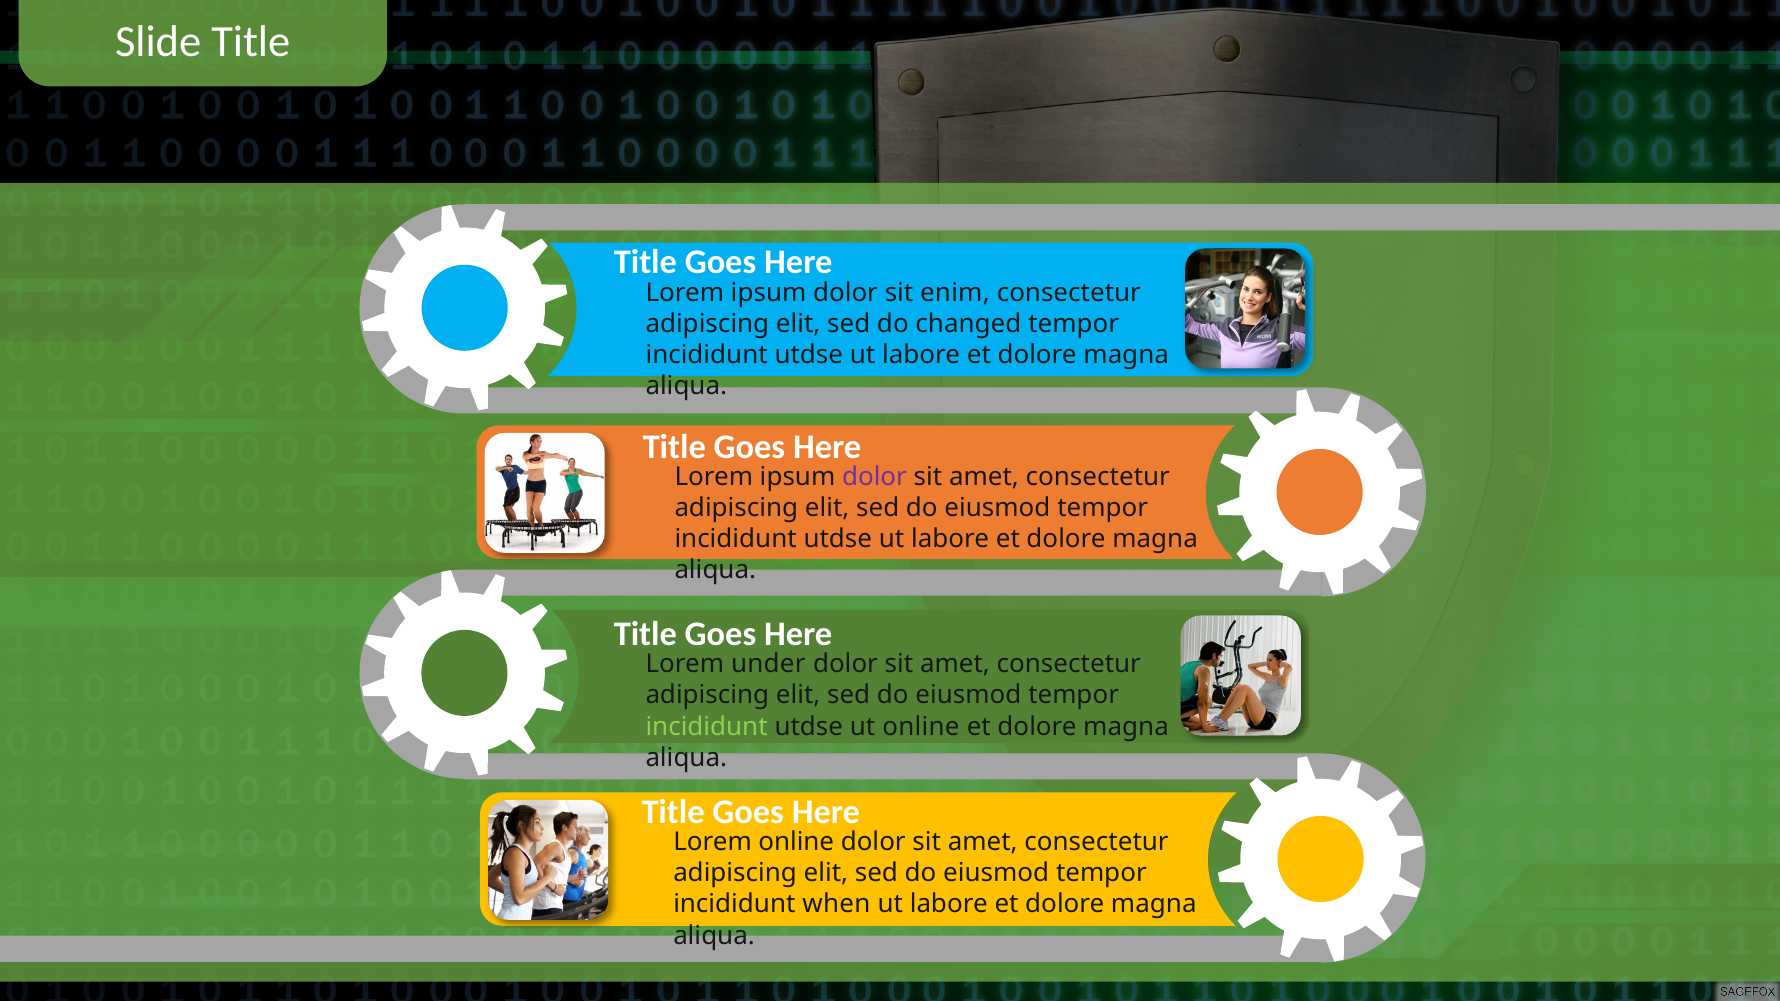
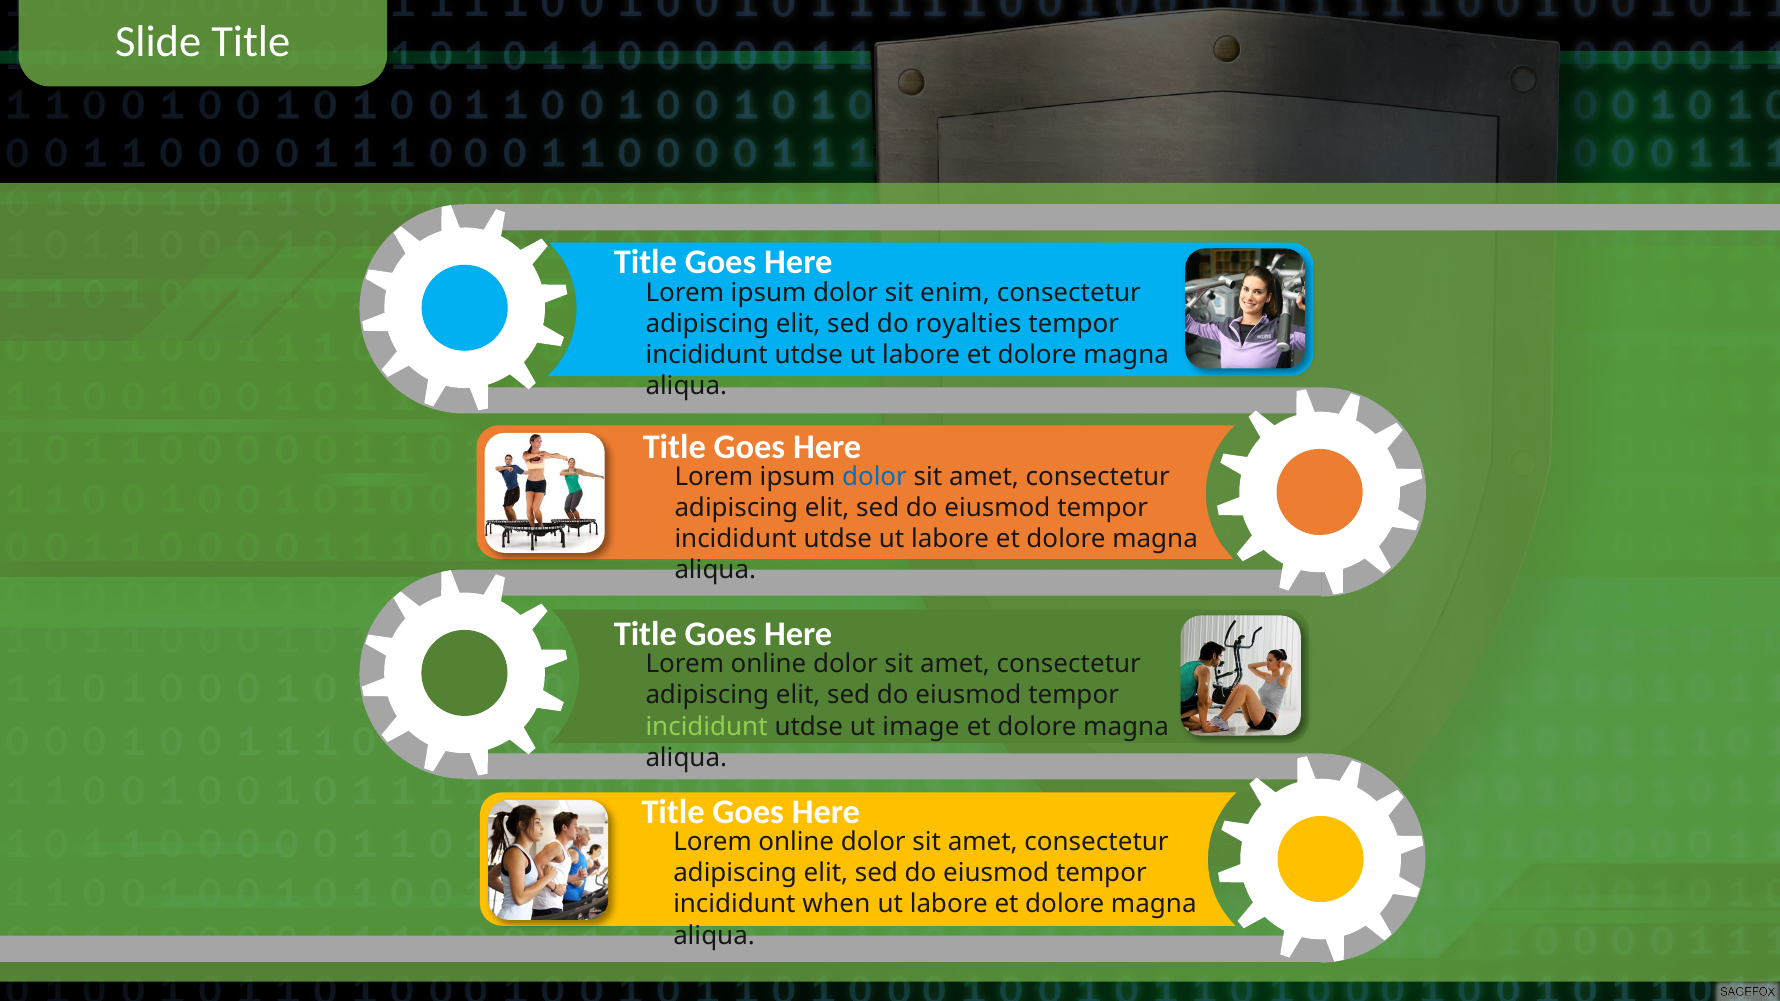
changed: changed -> royalties (968, 324)
dolor colour: purple -> blue (875, 477)
under: under -> online (768, 664)
ut online: online -> image (921, 727)
